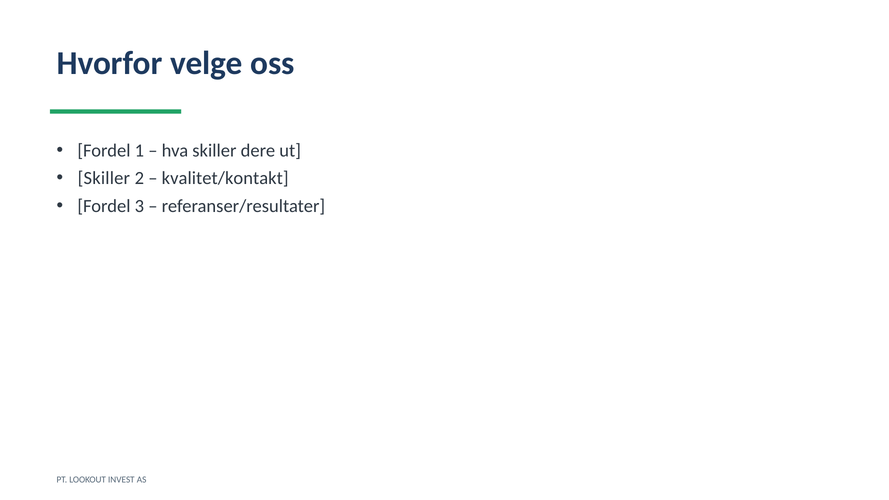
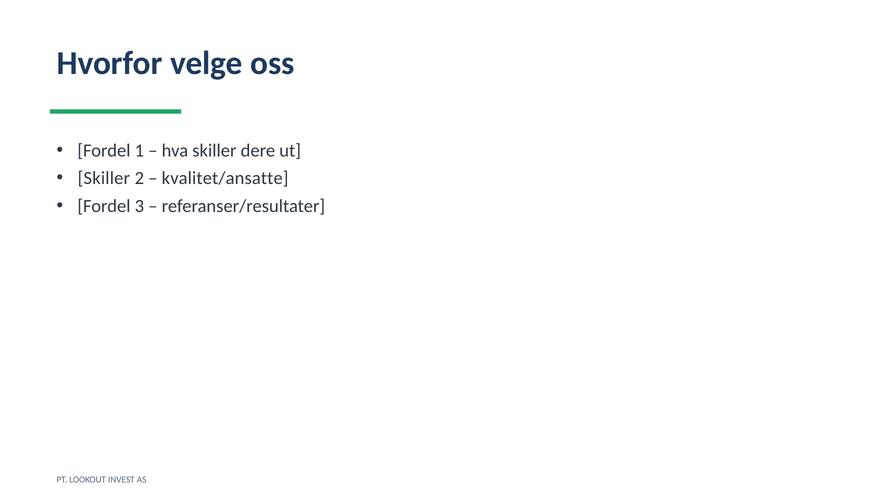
kvalitet/kontakt: kvalitet/kontakt -> kvalitet/ansatte (225, 178)
